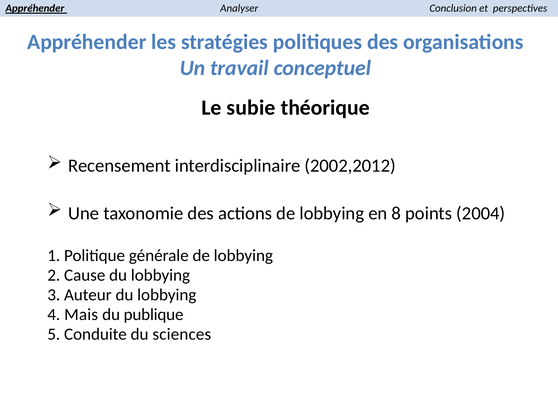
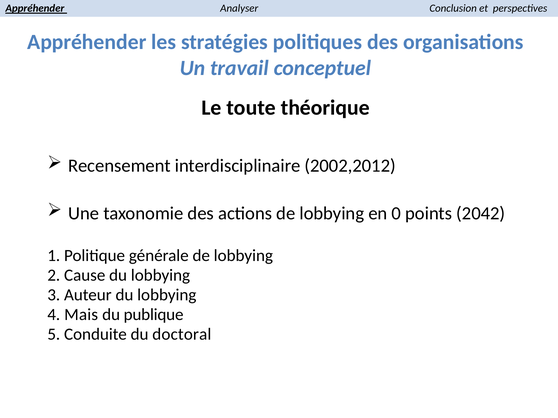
subie: subie -> toute (251, 108)
8: 8 -> 0 (396, 214)
2004: 2004 -> 2042 (481, 214)
sciences: sciences -> doctoral (182, 335)
